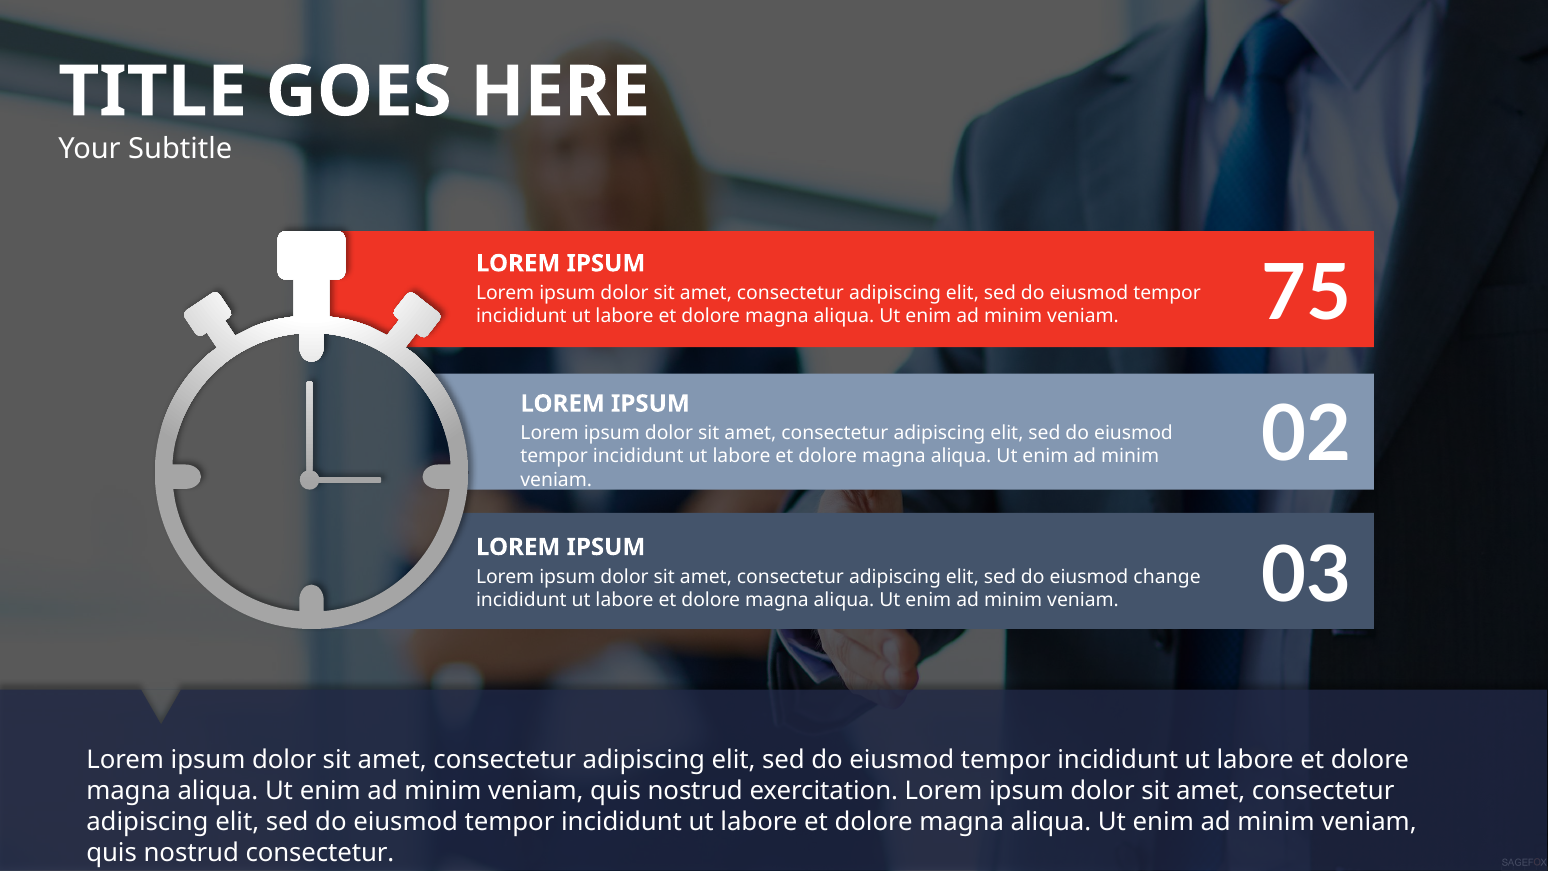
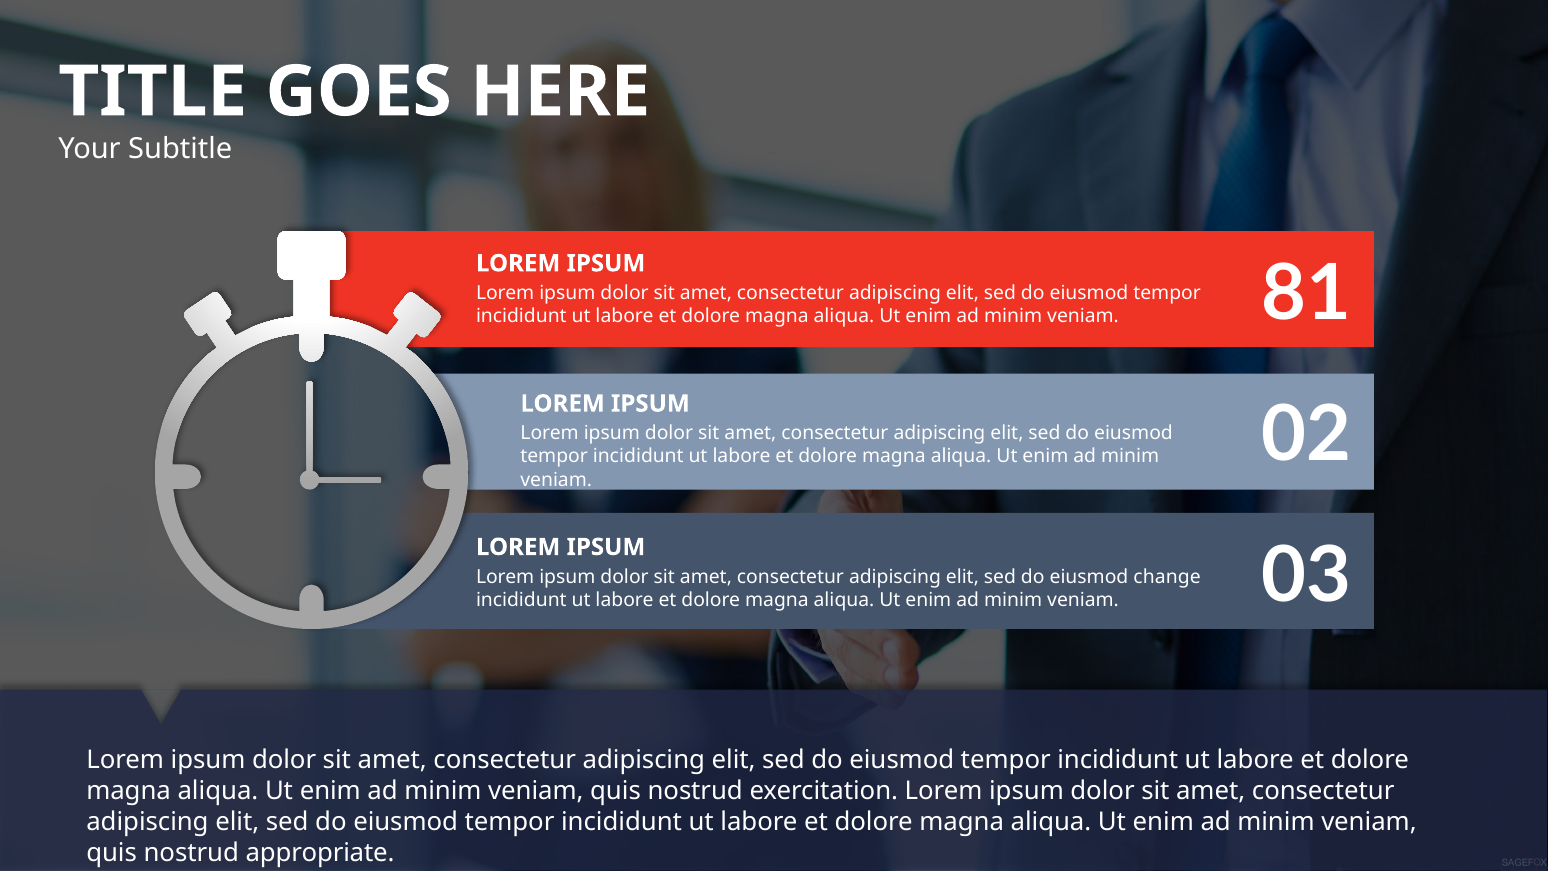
75: 75 -> 81 (1306, 294)
nostrud consectetur: consectetur -> appropriate (320, 853)
